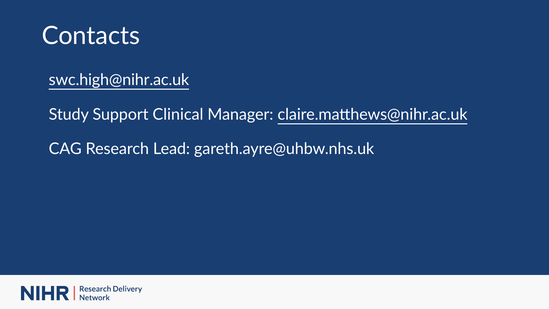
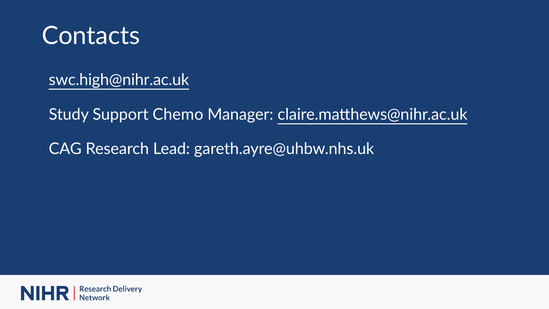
Clinical: Clinical -> Chemo (178, 114)
